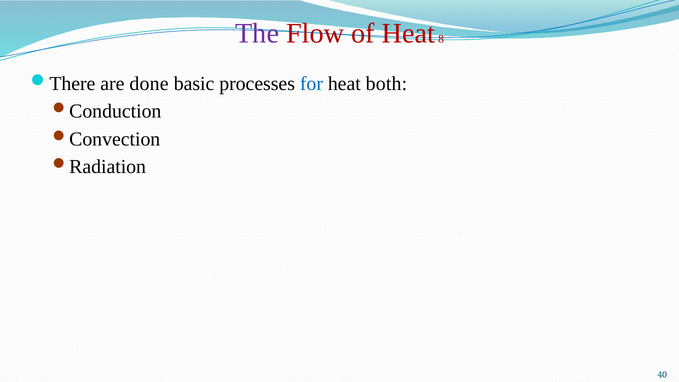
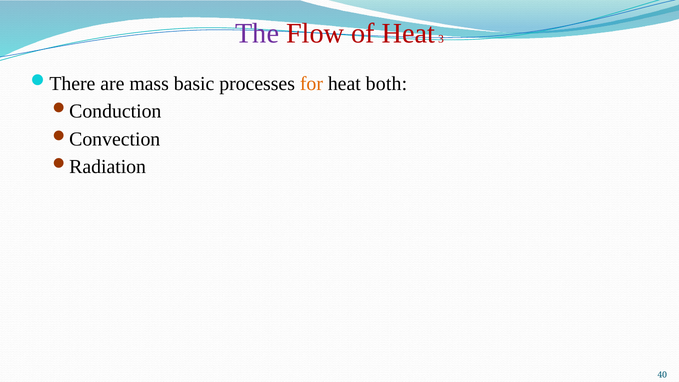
8: 8 -> 3 (441, 39)
done: done -> mass (149, 84)
for colour: blue -> orange (311, 84)
